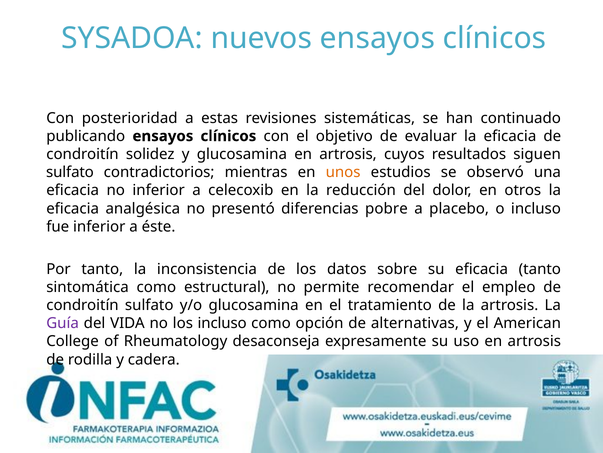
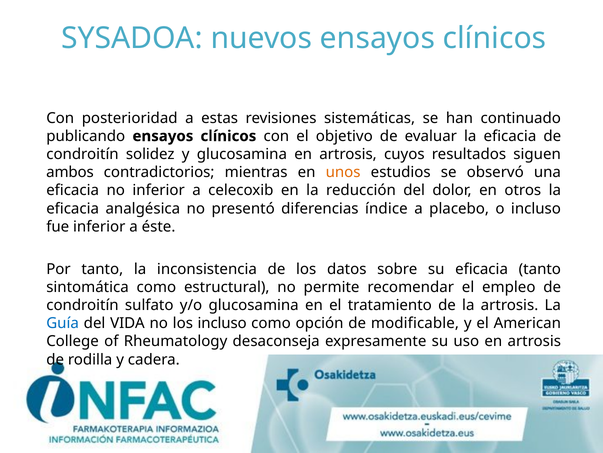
sulfato: sulfato -> ambos (70, 172)
pobre: pobre -> índice (386, 208)
Guía colour: purple -> blue (63, 323)
alternativas: alternativas -> modificable (415, 323)
